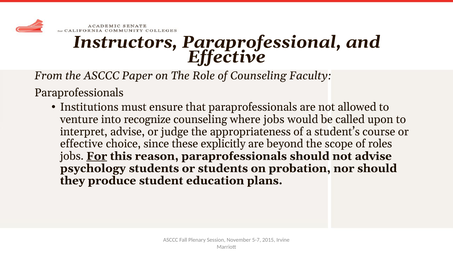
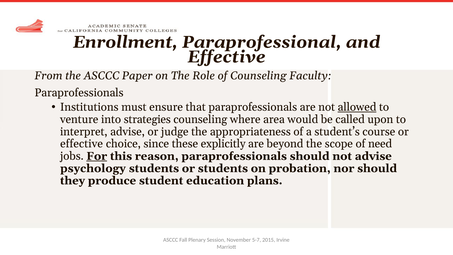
Instructors: Instructors -> Enrollment (125, 42)
allowed underline: none -> present (357, 107)
recognize: recognize -> strategies (147, 119)
where jobs: jobs -> area (274, 119)
roles: roles -> need (380, 144)
